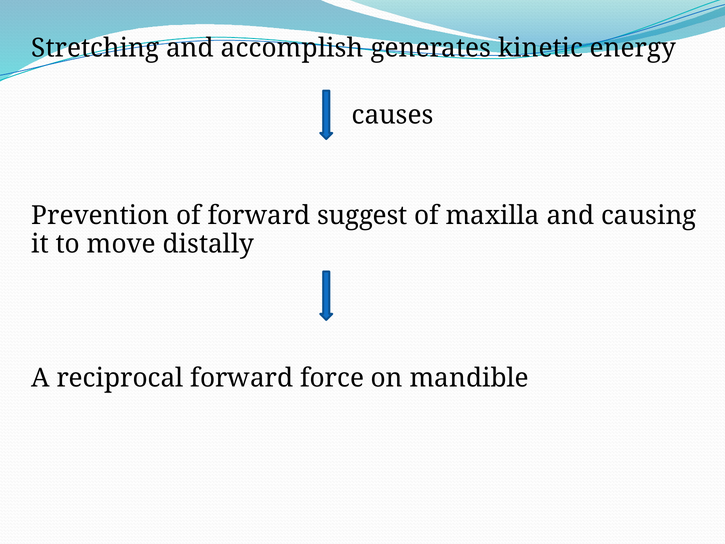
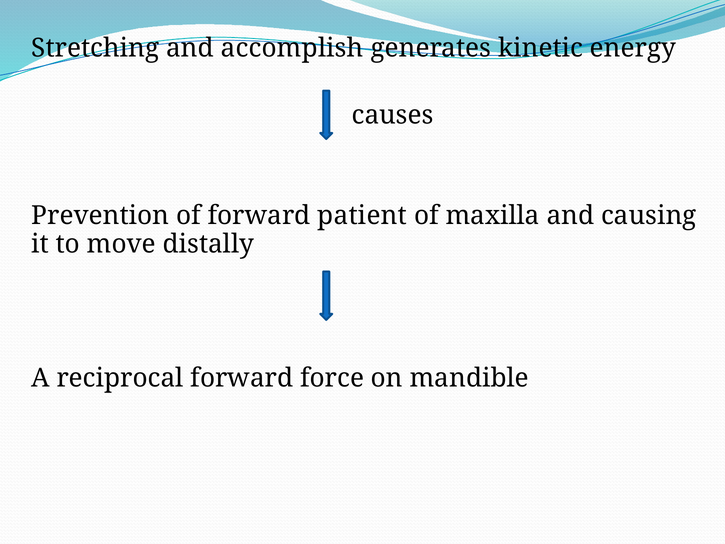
suggest: suggest -> patient (362, 216)
